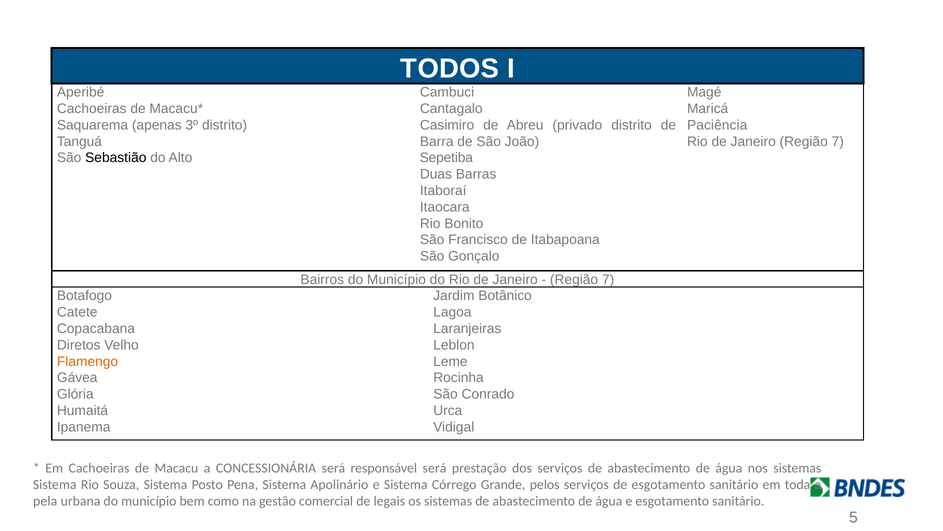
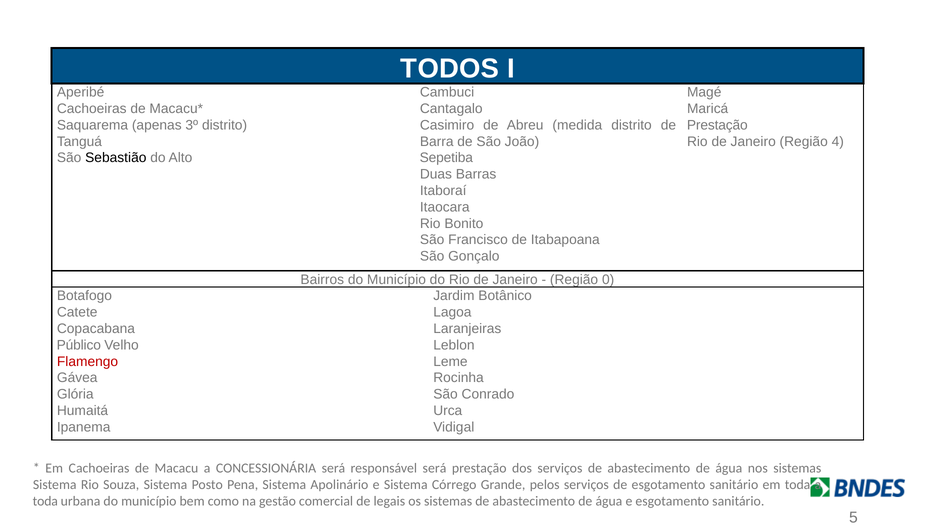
privado: privado -> medida (577, 125)
Paciência: Paciência -> Prestação (717, 125)
Janeiro Região 7: 7 -> 4 (838, 141)
7: 7 -> 0 (608, 279)
Diretos: Diretos -> Público (79, 345)
Flamengo colour: orange -> red (88, 361)
pela: pela -> toda (45, 501)
